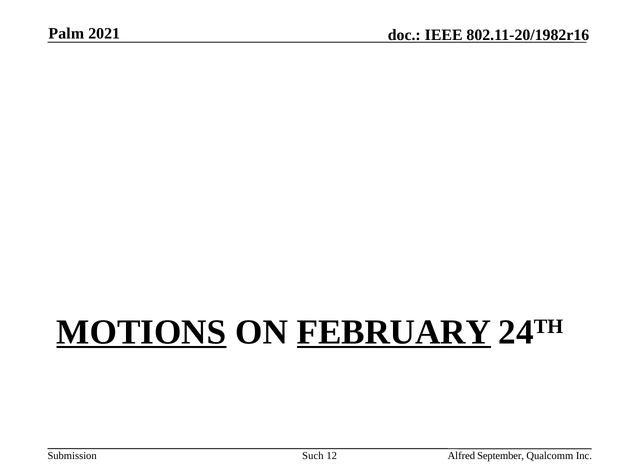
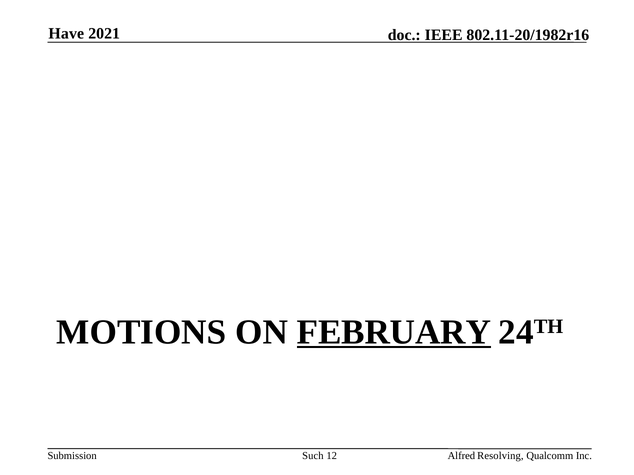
Palm: Palm -> Have (66, 34)
MOTIONS underline: present -> none (141, 332)
September: September -> Resolving (500, 456)
